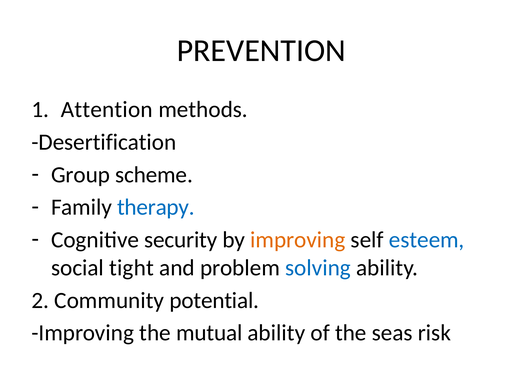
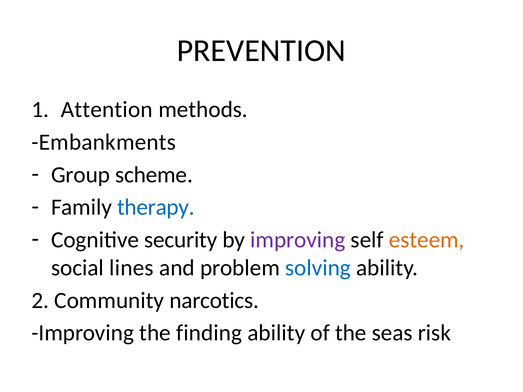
Desertification: Desertification -> Embankments (104, 142)
improving colour: orange -> purple (298, 240)
esteem colour: blue -> orange (427, 240)
tight: tight -> lines (131, 268)
potential: potential -> narcotics (214, 301)
mutual: mutual -> finding (209, 333)
